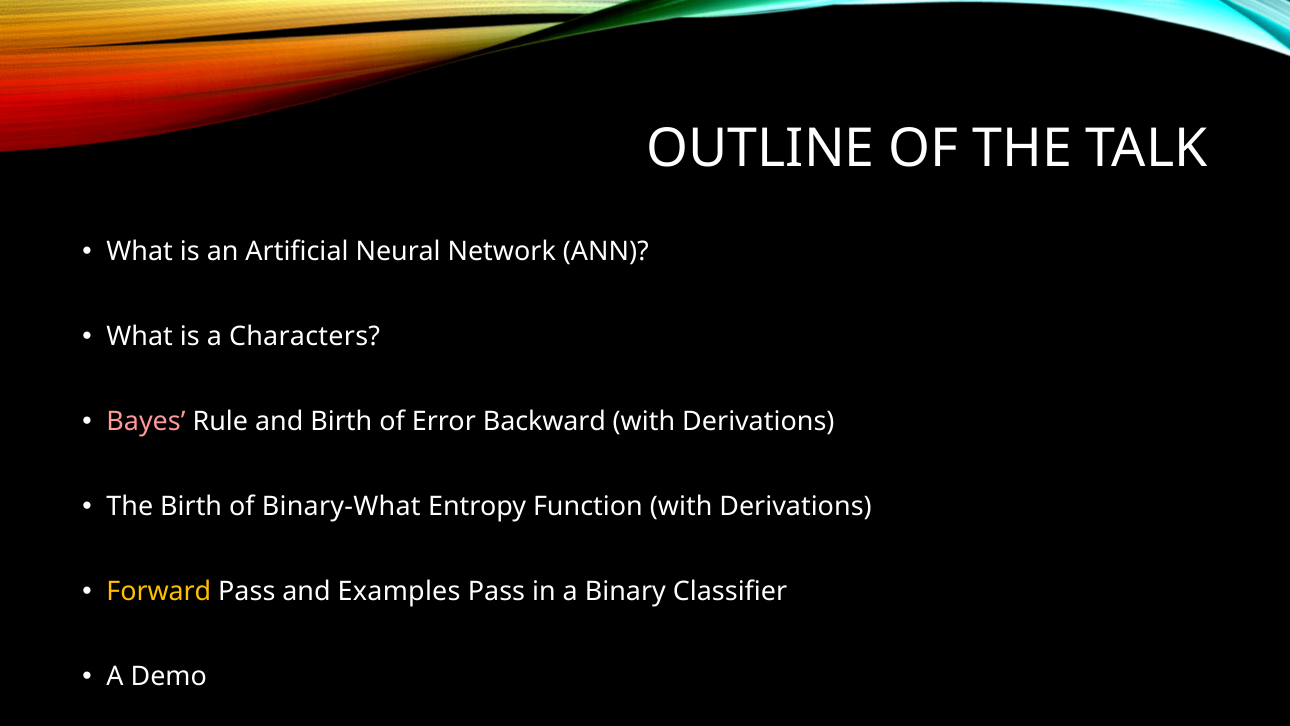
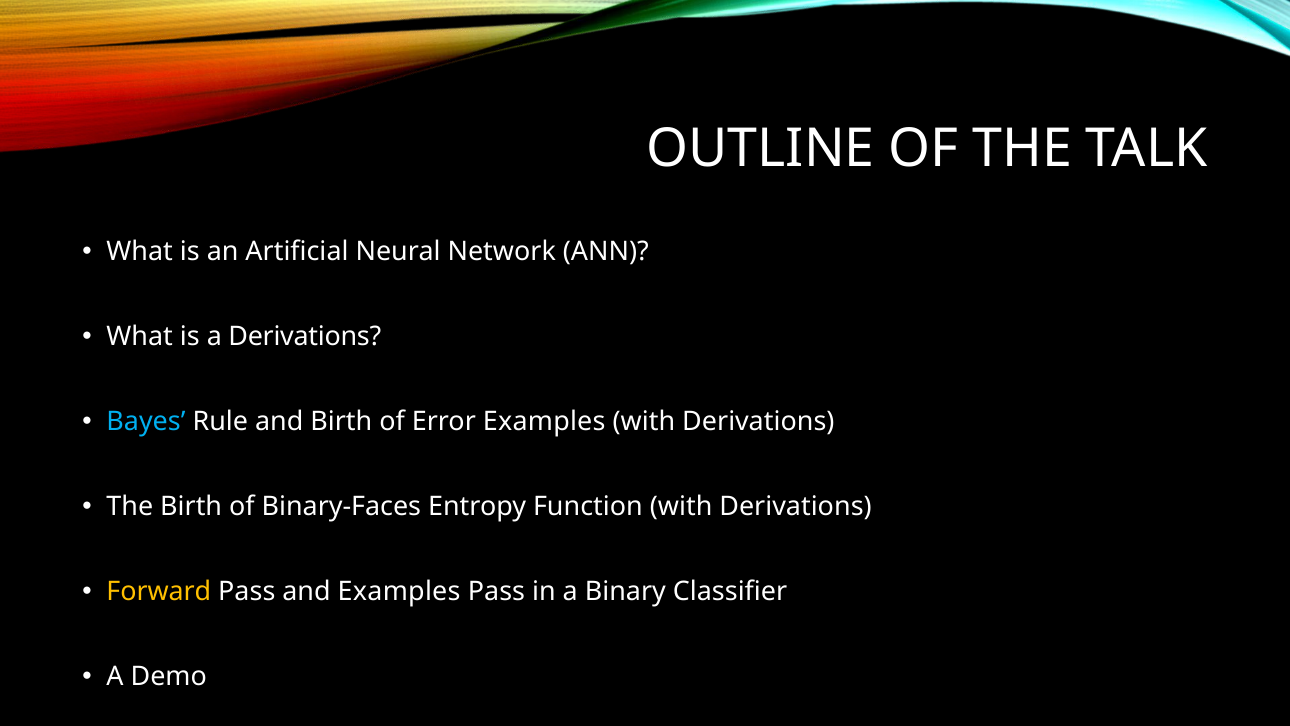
a Characters: Characters -> Derivations (305, 336)
Bayes colour: pink -> light blue (146, 421)
Error Backward: Backward -> Examples (544, 421)
Binary-What: Binary-What -> Binary-Faces (341, 506)
